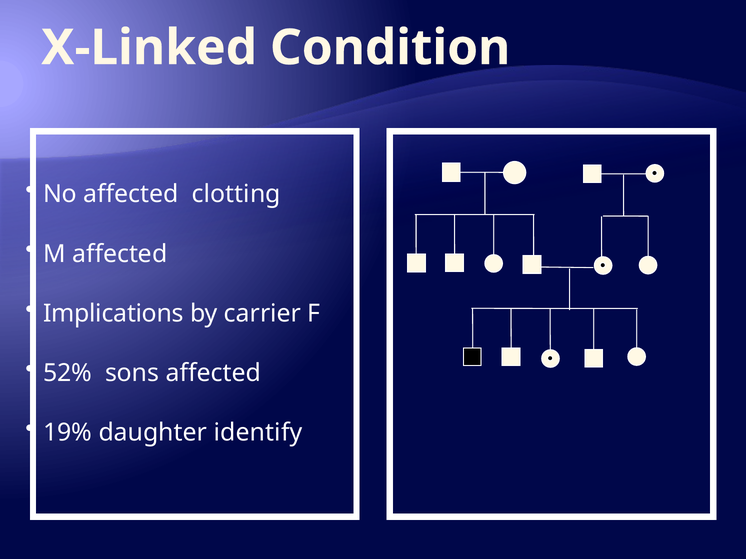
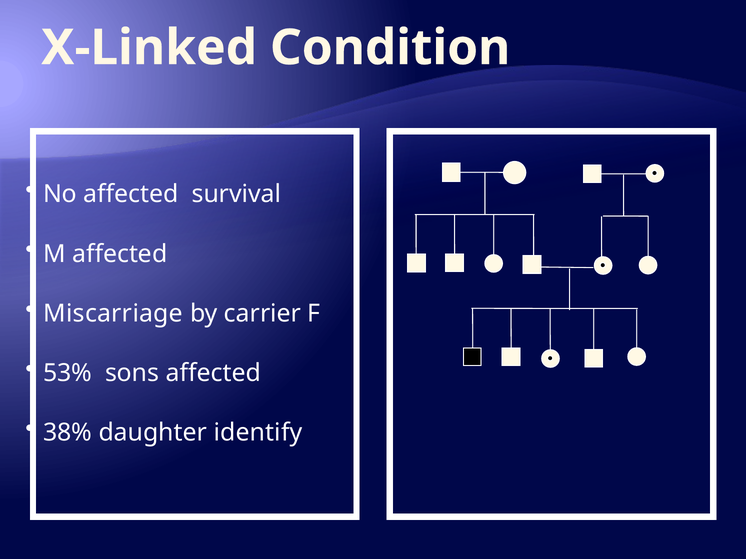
clotting: clotting -> survival (236, 194)
Implications: Implications -> Miscarriage (113, 314)
52%: 52% -> 53% (68, 373)
19%: 19% -> 38% (68, 433)
